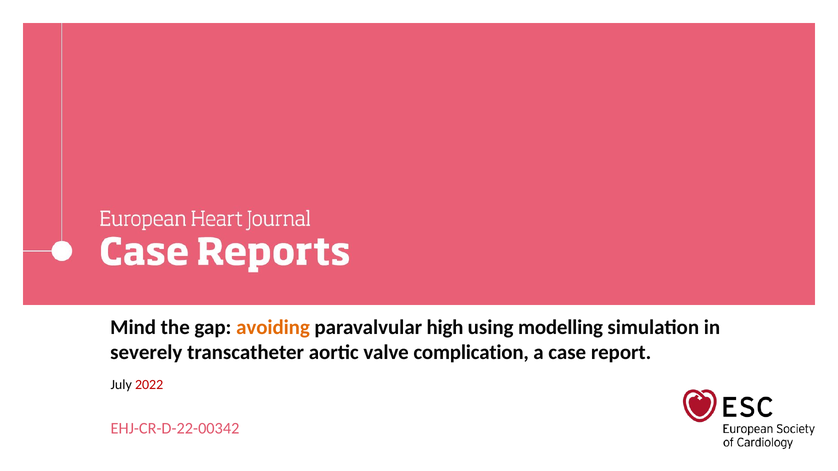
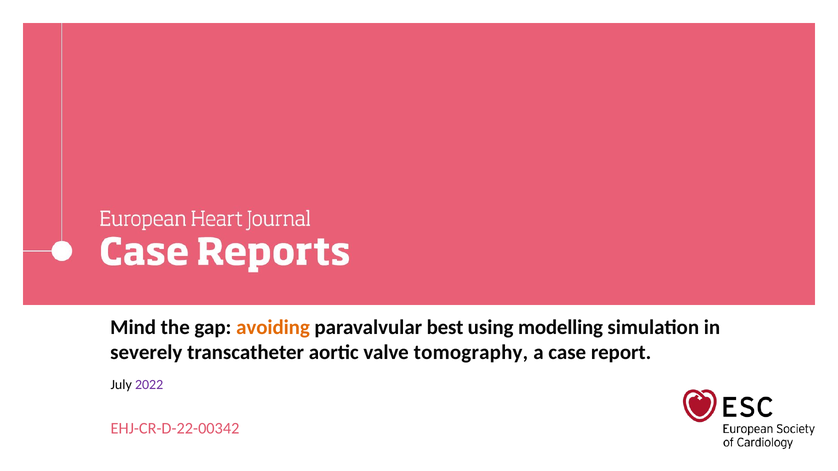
high: high -> best (445, 327)
complication: complication -> tomography (471, 353)
2022 colour: red -> purple (149, 385)
